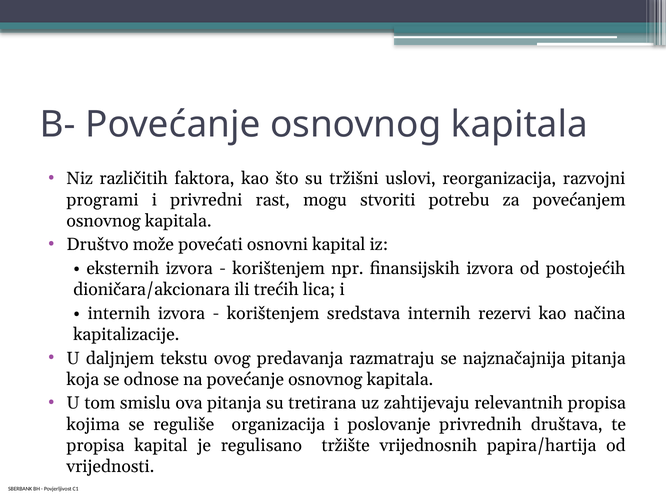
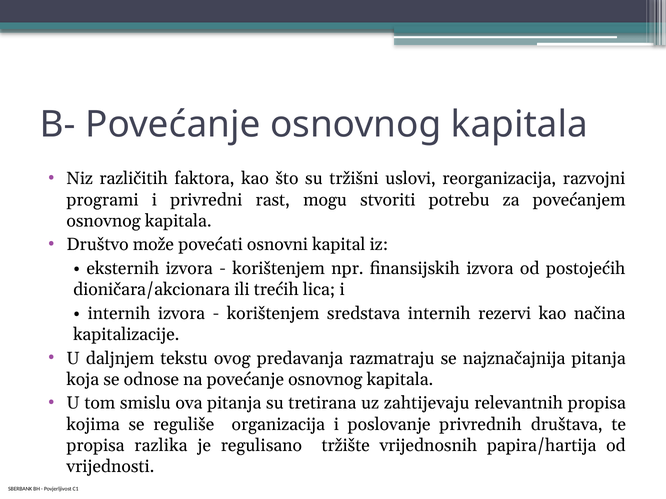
propisa kapital: kapital -> razlika (161, 446)
